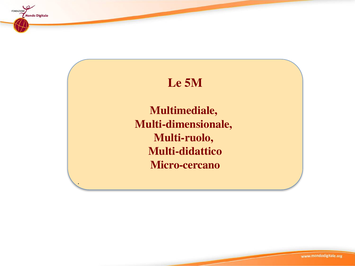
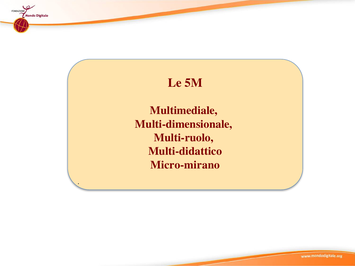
Micro-cercano: Micro-cercano -> Micro-mirano (185, 165)
